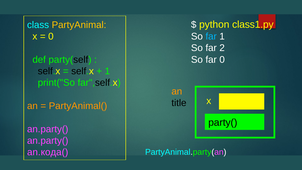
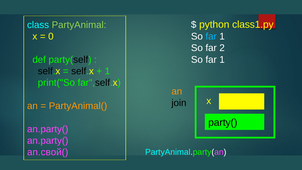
PartyAnimal colour: yellow -> light green (79, 25)
0: 0 -> 1 (222, 60)
title: title -> join (179, 103)
an.кода(: an.кода( -> an.свой( (48, 152)
